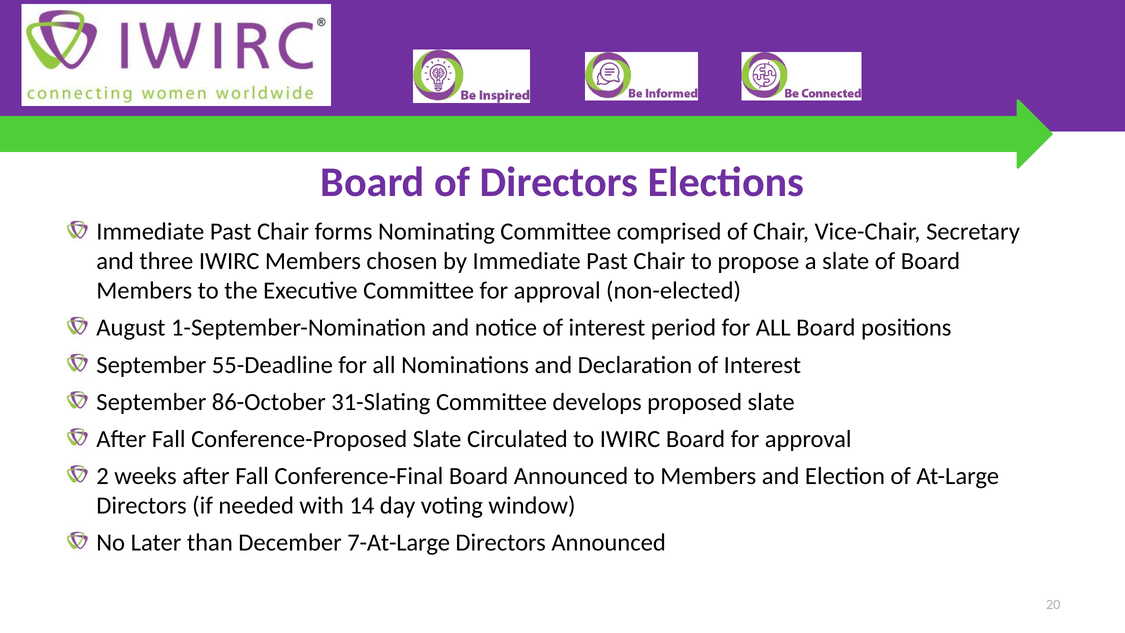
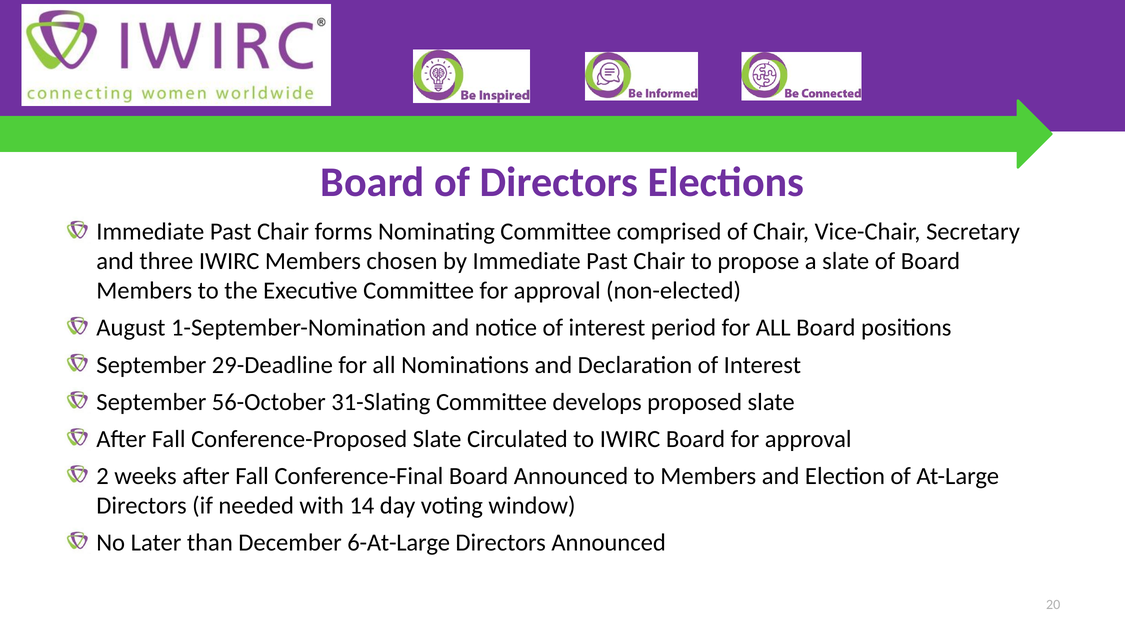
55-Deadline: 55-Deadline -> 29-Deadline (272, 365)
86-October: 86-October -> 56-October (269, 402)
7-At-Large: 7-At-Large -> 6-At-Large (399, 543)
